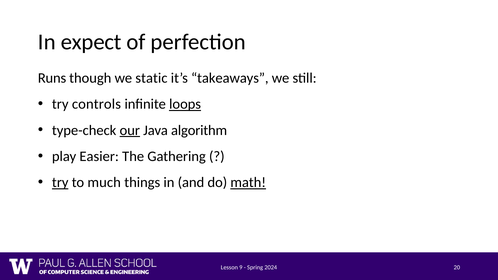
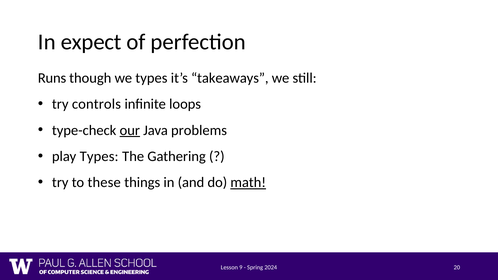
we static: static -> types (151, 78)
loops underline: present -> none (185, 104)
algorithm: algorithm -> problems (199, 130)
play Easier: Easier -> Types (99, 156)
try underline: present -> none (60, 183)
much: much -> these (104, 183)
